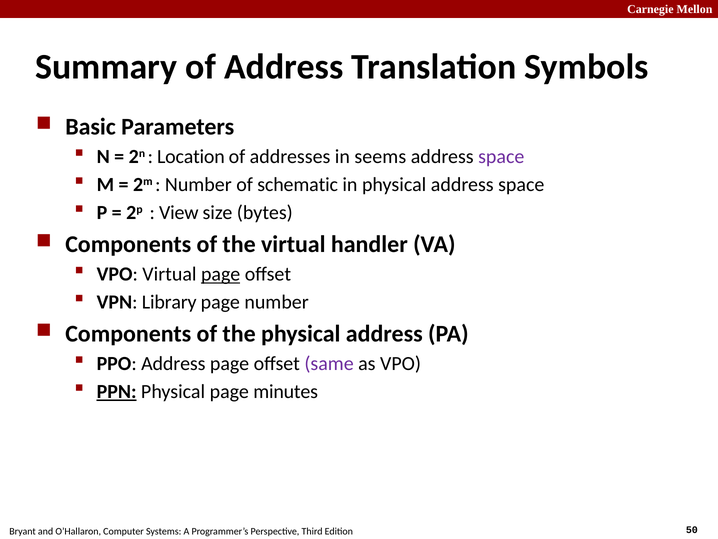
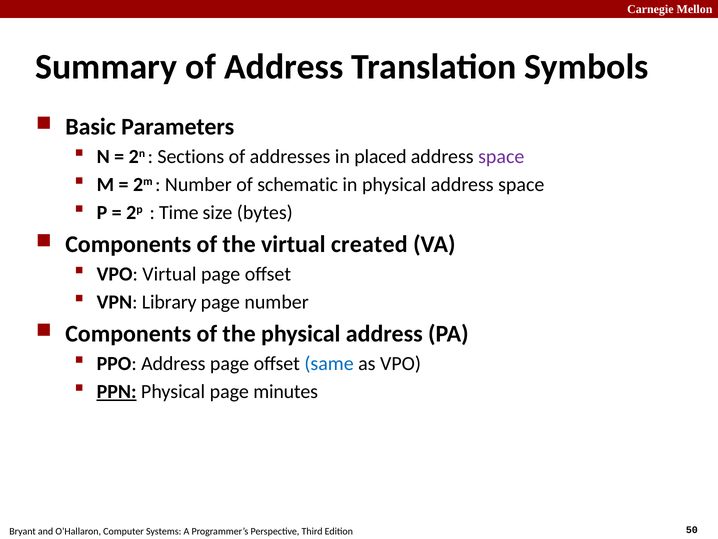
Location: Location -> Sections (191, 157)
seems: seems -> placed (380, 157)
View: View -> Time (179, 213)
handler: handler -> created (369, 244)
page underline: present -> none (221, 274)
same colour: purple -> blue (329, 363)
